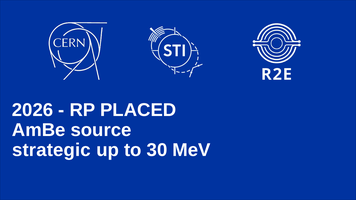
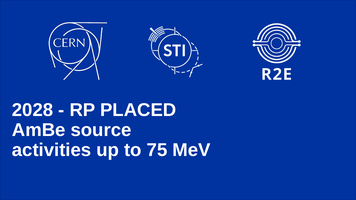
2026: 2026 -> 2028 (33, 110)
strategic: strategic -> activities (52, 150)
30: 30 -> 75 (157, 150)
